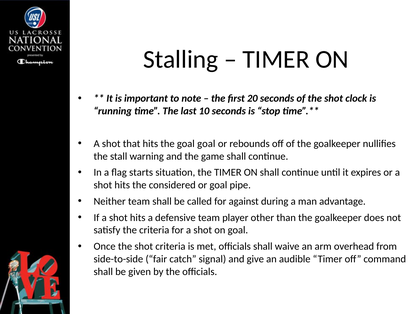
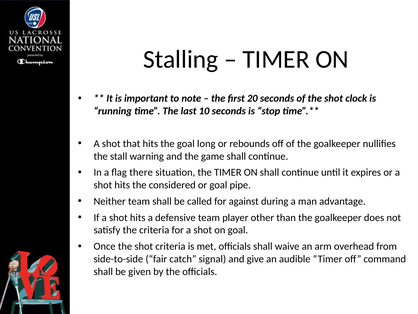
goal goal: goal -> long (206, 143)
starts: starts -> there (141, 172)
